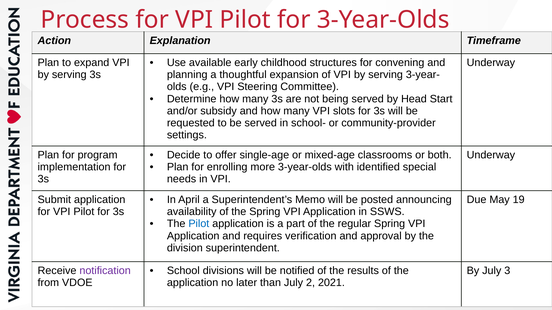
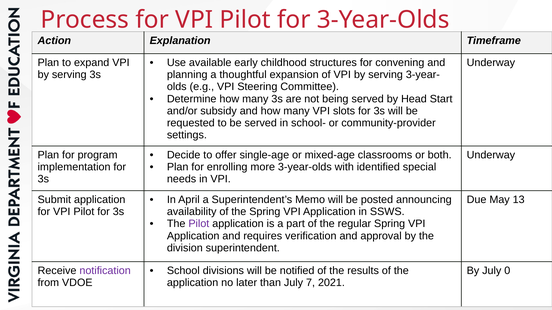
19: 19 -> 13 (519, 200)
Pilot colour: blue -> purple (199, 224)
3: 3 -> 0 (507, 271)
2: 2 -> 7 (311, 283)
